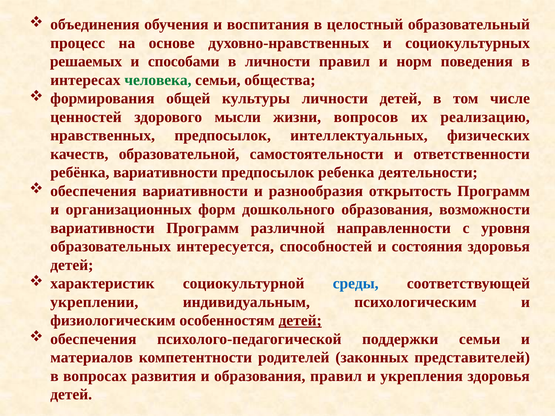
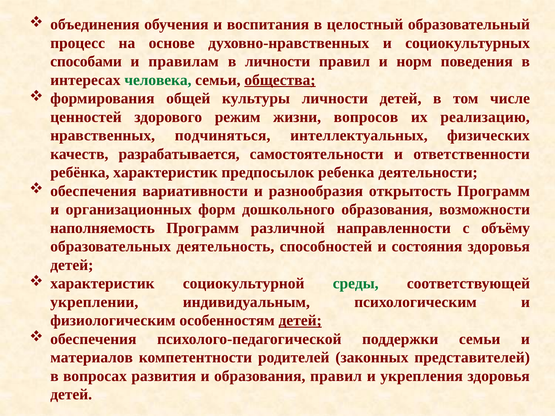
решаемых: решаемых -> способами (86, 62)
способами: способами -> правилам (184, 62)
общества underline: none -> present (280, 80)
мысли: мысли -> режим (238, 117)
нравственных предпосылок: предпосылок -> подчиняться (223, 136)
образовательной: образовательной -> разрабатывается (179, 154)
ребёнка вариативности: вариативности -> характеристик (165, 173)
вариативности: вариативности -> наполняемость (102, 228)
уровня: уровня -> объёму (506, 228)
интересуется: интересуется -> деятельность (225, 247)
среды colour: blue -> green (356, 284)
